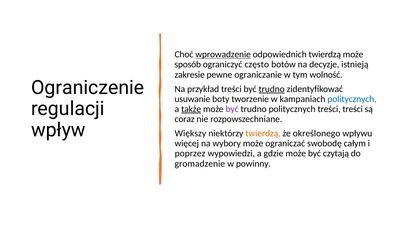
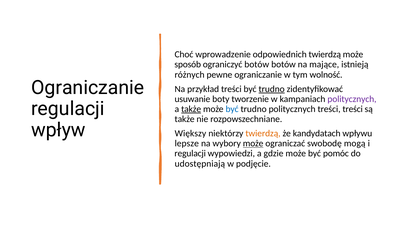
wprowadzenie underline: present -> none (223, 55)
ograniczyć często: często -> botów (257, 65)
decyzje: decyzje -> mające (324, 65)
zakresie: zakresie -> różnych (190, 75)
Ograniczenie: Ograniczenie -> Ograniczanie (88, 88)
politycznych colour: blue -> purple (352, 99)
być colour: purple -> blue (232, 109)
coraz: coraz -> także (185, 119)
określonego: określonego -> kandydatach (317, 134)
więcej: więcej -> lepsze (187, 144)
może underline: none -> present (253, 144)
całym: całym -> mogą (355, 144)
poprzez: poprzez -> regulacji (190, 154)
czytają: czytają -> pomóc (336, 154)
gromadzenie: gromadzenie -> udostępniają (200, 164)
powinny: powinny -> podjęcie (253, 164)
